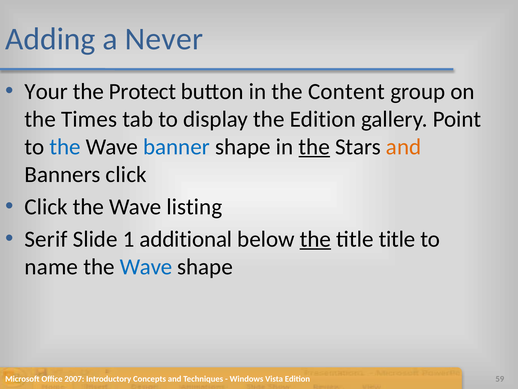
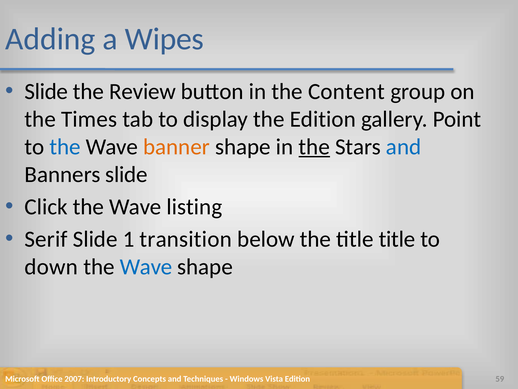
Never: Never -> Wipes (164, 39)
Your: Your -> Slide (46, 91)
Protect: Protect -> Review (143, 91)
banner colour: blue -> orange (176, 147)
and colour: orange -> blue (404, 147)
Banners click: click -> slide (126, 174)
additional: additional -> transition (186, 239)
the underline: present -> none (315, 239)
name: name -> down (51, 266)
